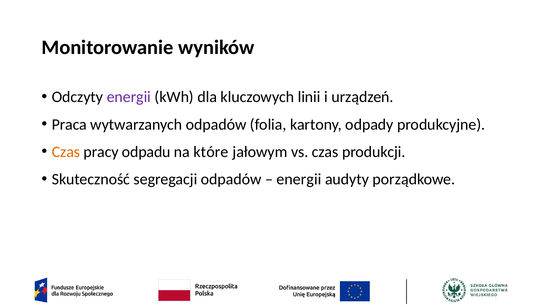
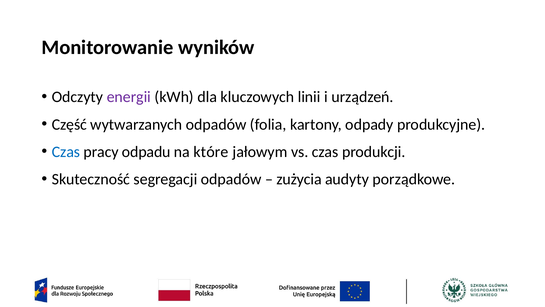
Praca: Praca -> Część (69, 124)
Czas colour: orange -> blue (66, 152)
energii: energii -> zużycia (299, 179)
